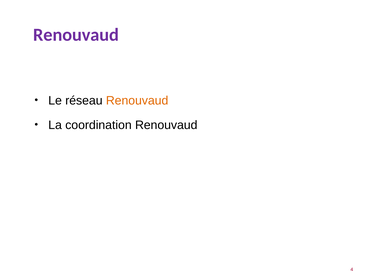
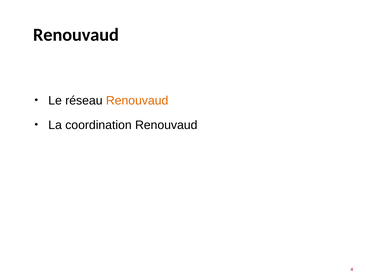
Renouvaud colour: purple -> black (76, 35)
